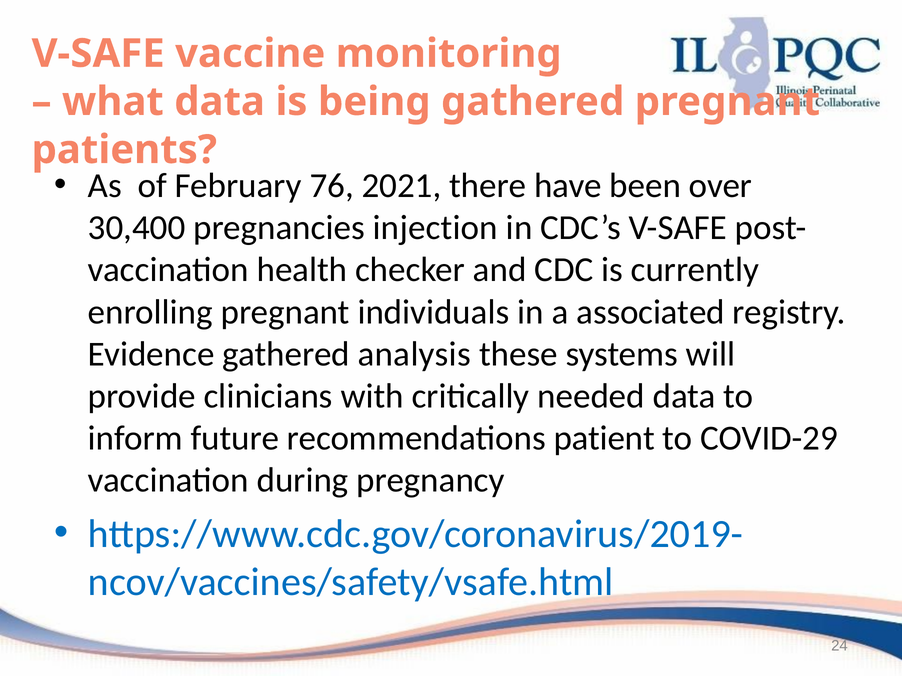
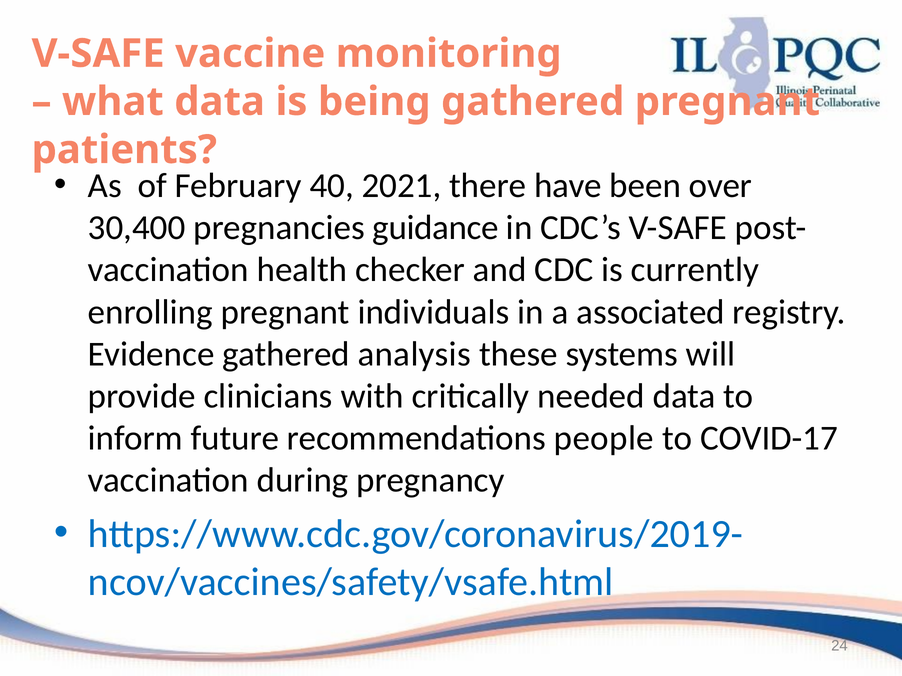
76: 76 -> 40 (332, 186)
injection: injection -> guidance (436, 228)
patient: patient -> people (604, 439)
COVID-29: COVID-29 -> COVID-17 (769, 439)
